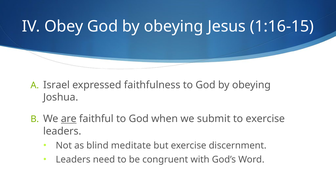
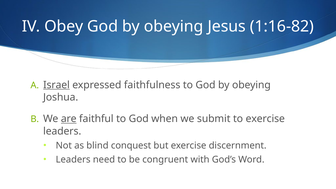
1:16-15: 1:16-15 -> 1:16-82 (282, 26)
Israel underline: none -> present (56, 85)
meditate: meditate -> conquest (131, 146)
